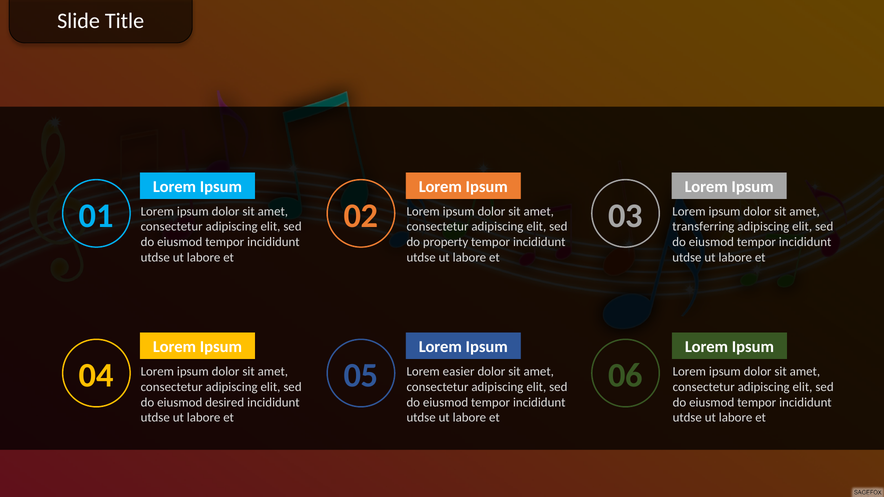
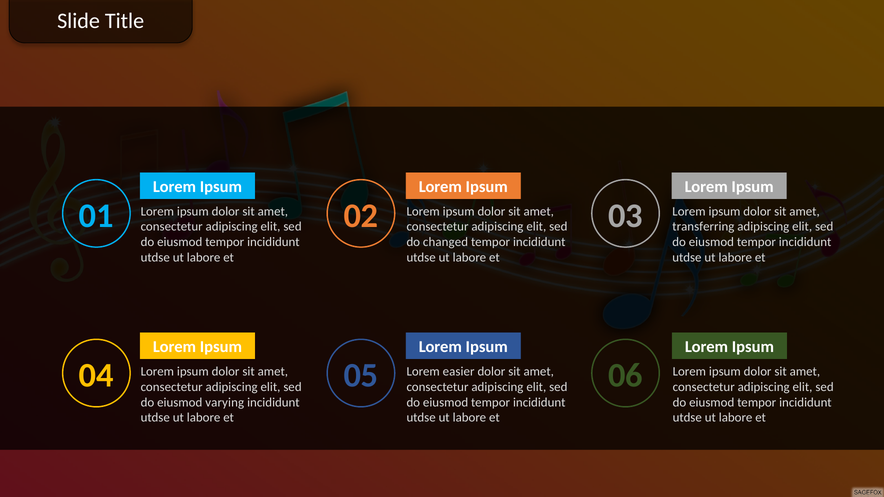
property: property -> changed (446, 242)
desired: desired -> varying (225, 402)
